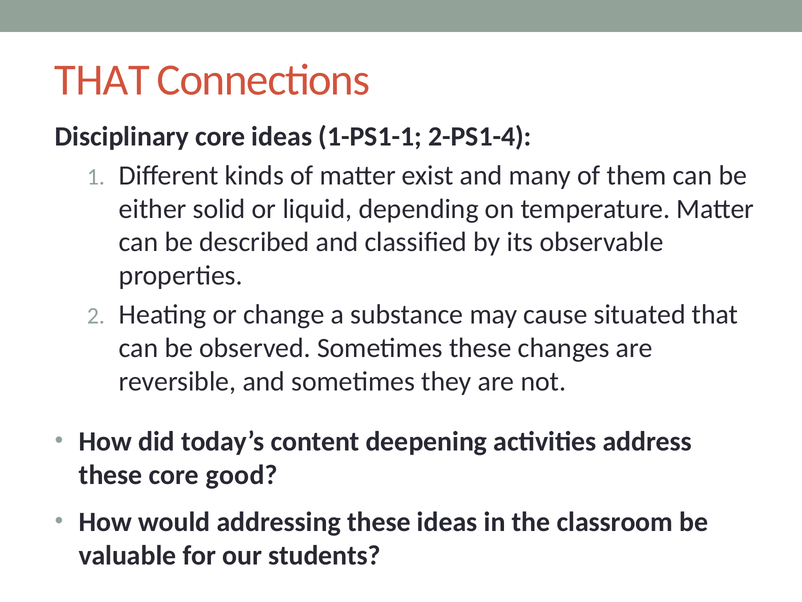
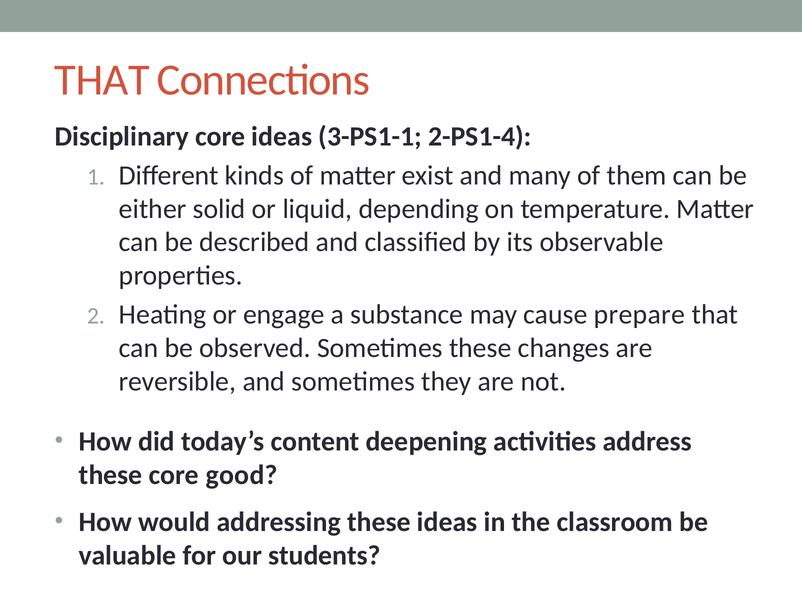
1-PS1-1: 1-PS1-1 -> 3-PS1-1 (370, 136)
change: change -> engage (284, 314)
situated: situated -> prepare (640, 314)
